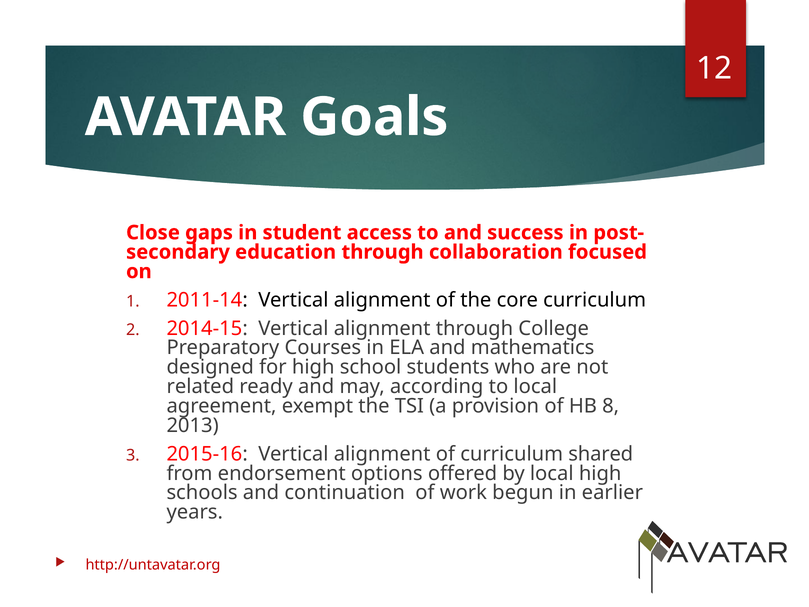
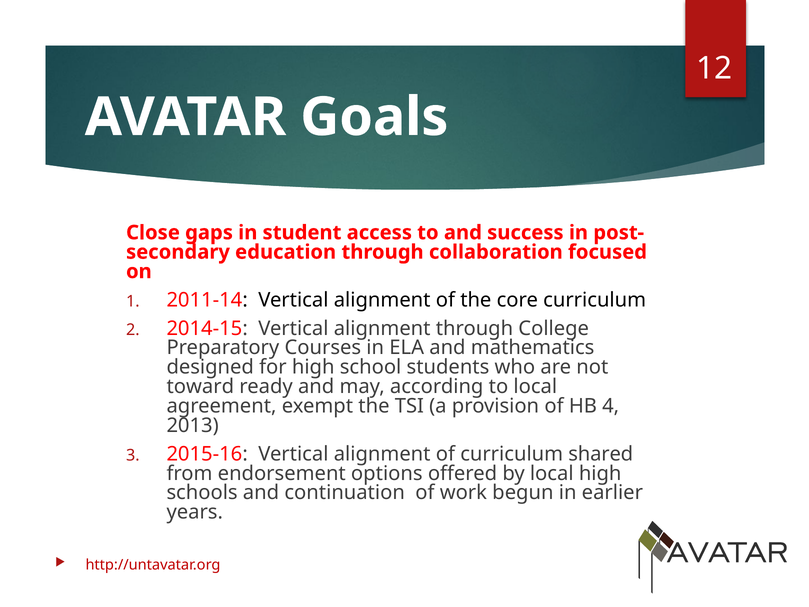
related: related -> toward (200, 386)
8: 8 -> 4 (611, 406)
